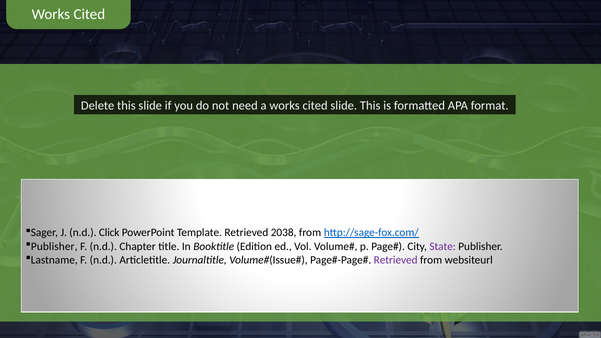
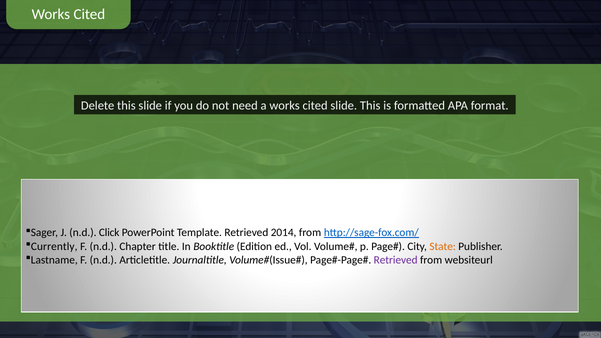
2038: 2038 -> 2014 (284, 233)
Publisher: Publisher -> Currently (54, 247)
State colour: purple -> orange (443, 247)
